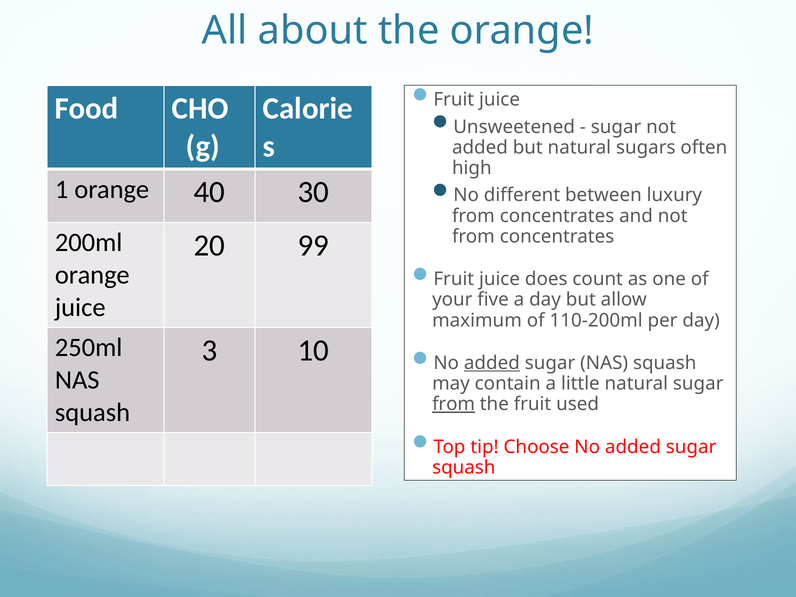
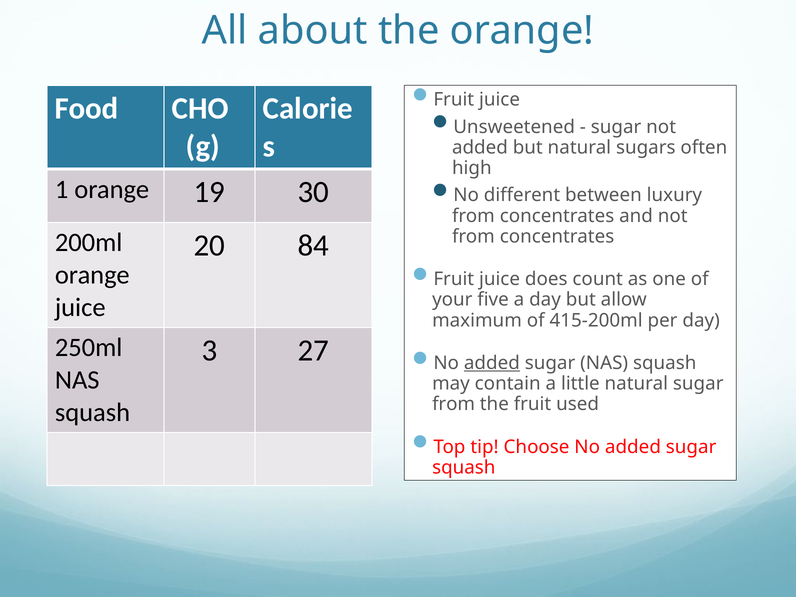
40: 40 -> 19 (209, 192)
99: 99 -> 84 (313, 245)
110-200ml: 110-200ml -> 415-200ml (596, 320)
10: 10 -> 27 (313, 351)
from underline: present -> none (454, 404)
